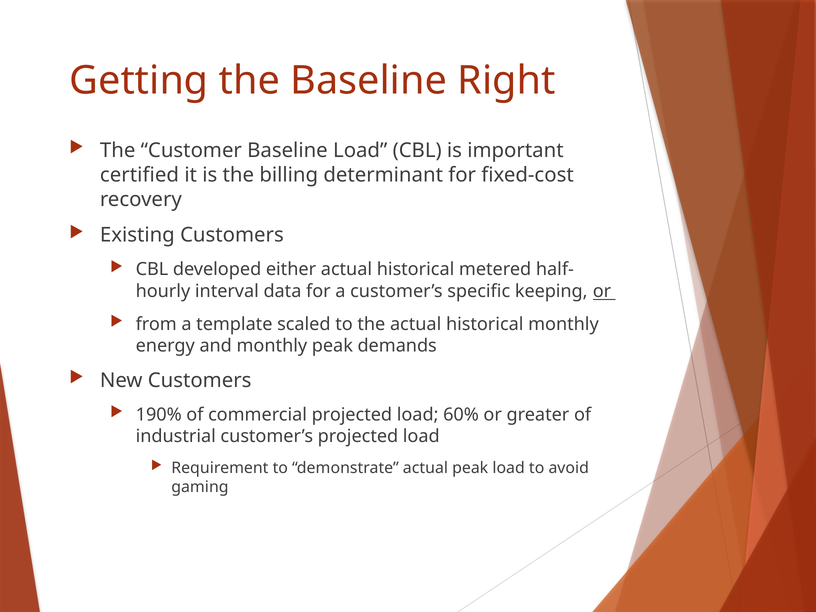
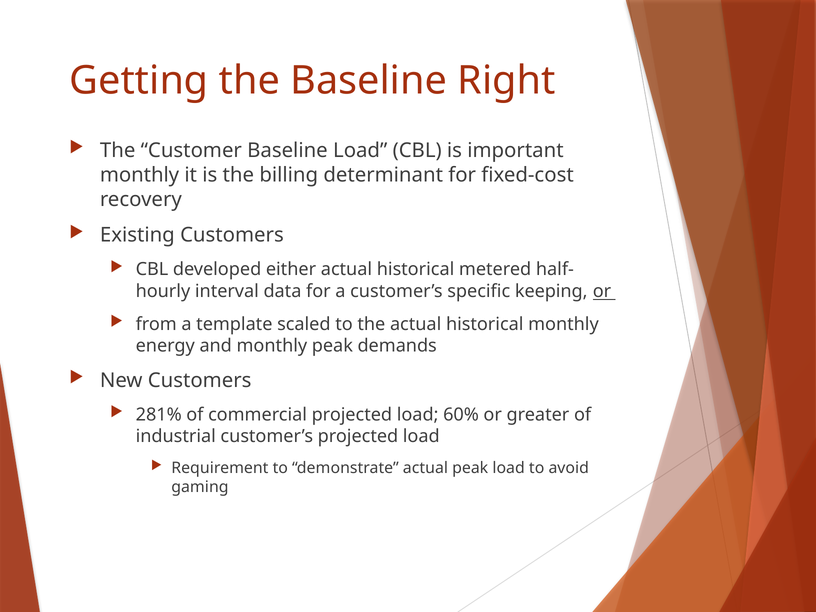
certified: certified -> monthly (140, 175)
190%: 190% -> 281% (159, 415)
